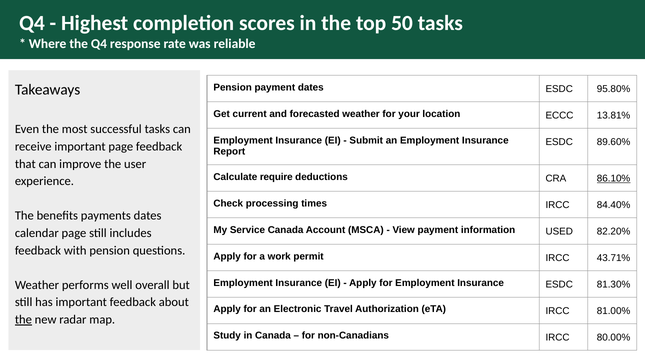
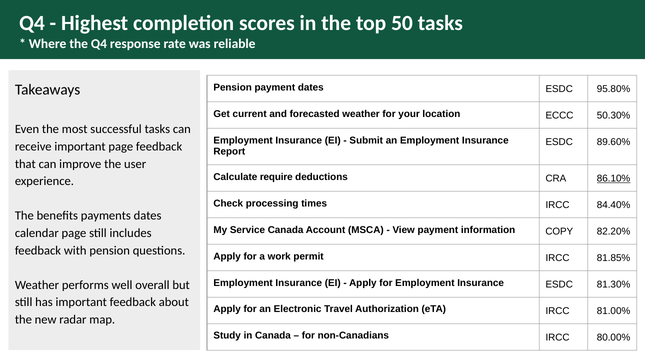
13.81%: 13.81% -> 50.30% (614, 115)
USED: USED -> COPY (559, 231)
43.71%: 43.71% -> 81.85% (614, 258)
the underline: present -> none (23, 319)
